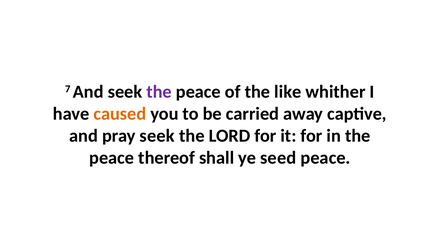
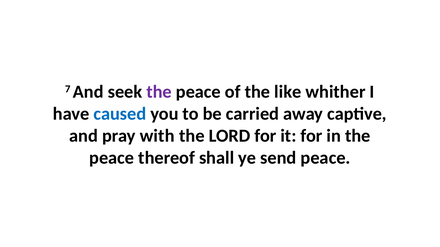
caused colour: orange -> blue (120, 114)
pray seek: seek -> with (157, 136)
seed: seed -> send (278, 158)
